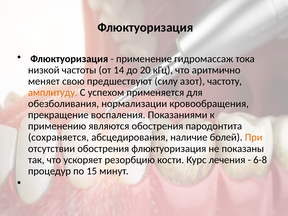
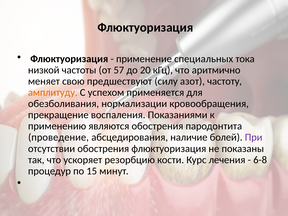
гидромассаж: гидромассаж -> специальных (204, 59)
14: 14 -> 57 (119, 70)
сохраняется: сохраняется -> проведение (58, 137)
При colour: orange -> purple (254, 137)
